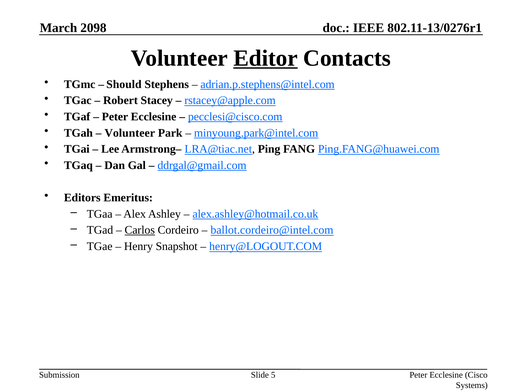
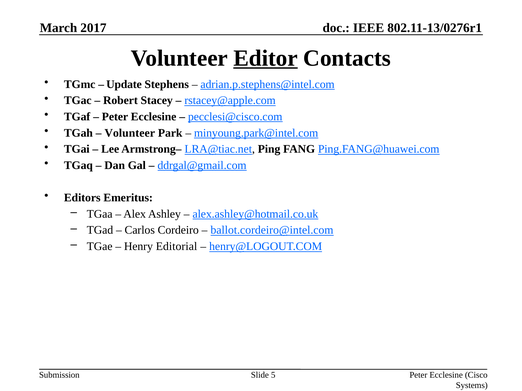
2098: 2098 -> 2017 (93, 28)
Should: Should -> Update (124, 84)
Carlos underline: present -> none (140, 230)
Snapshot: Snapshot -> Editorial (177, 247)
